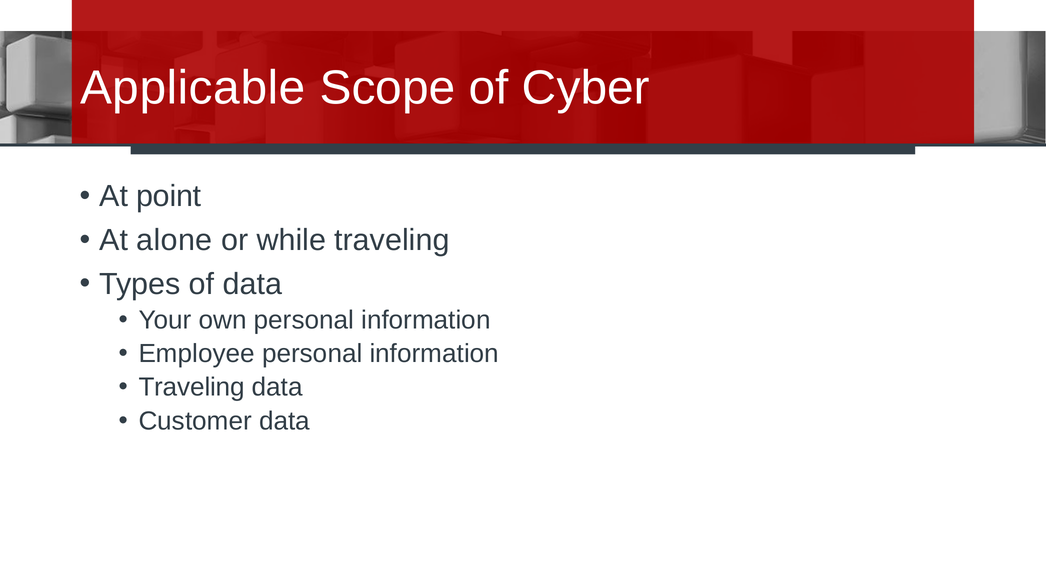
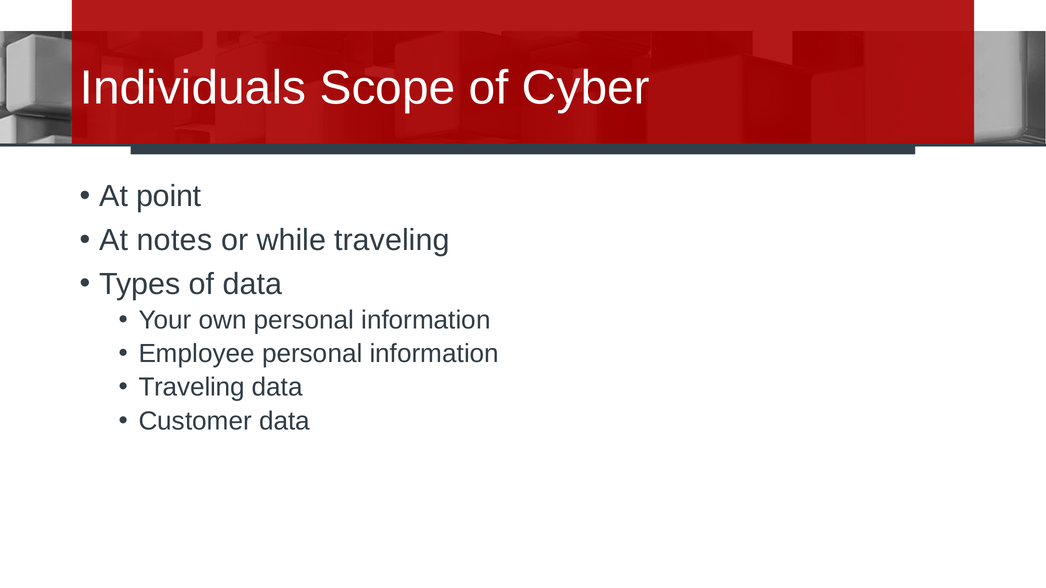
Applicable: Applicable -> Individuals (193, 88)
alone: alone -> notes (174, 240)
